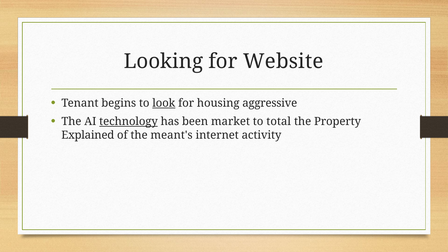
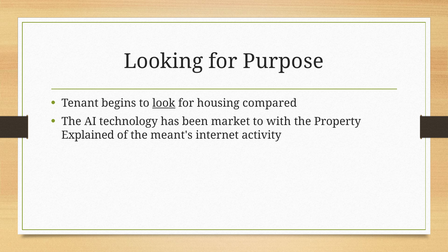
Website: Website -> Purpose (283, 61)
aggressive: aggressive -> compared (270, 103)
technology underline: present -> none (129, 122)
total: total -> with (279, 122)
